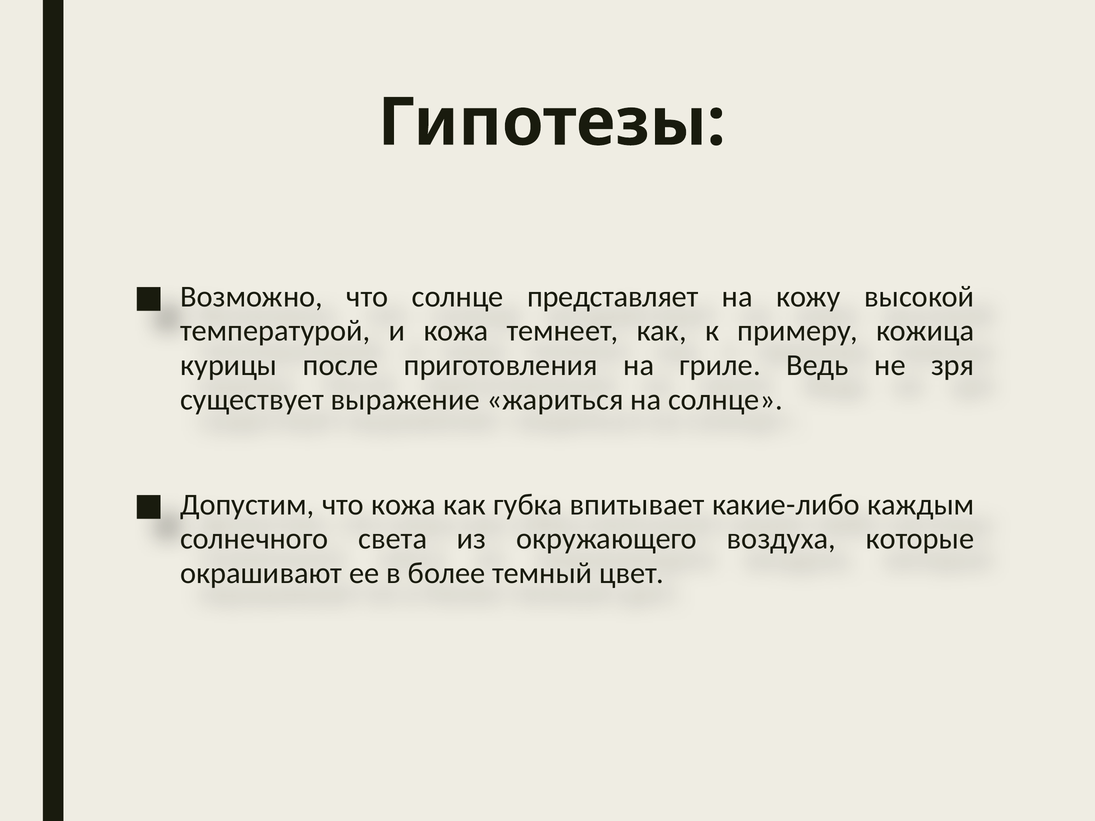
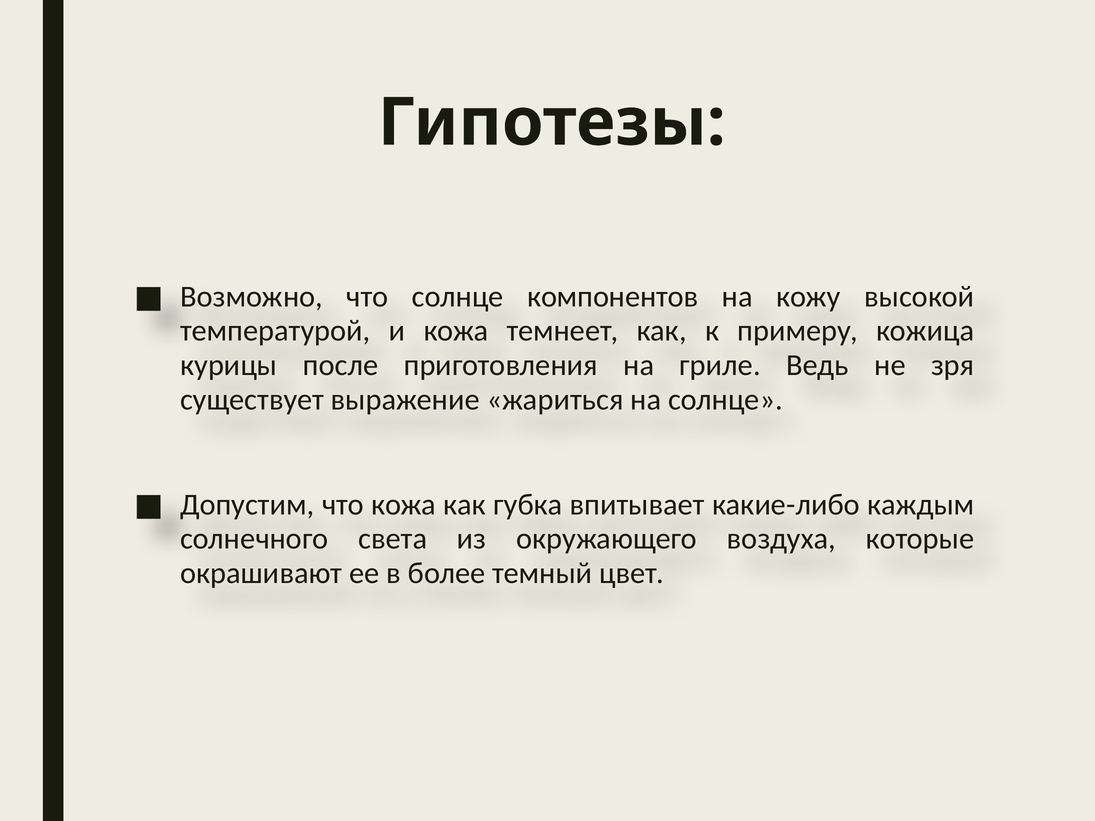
представляет: представляет -> компонентов (613, 297)
